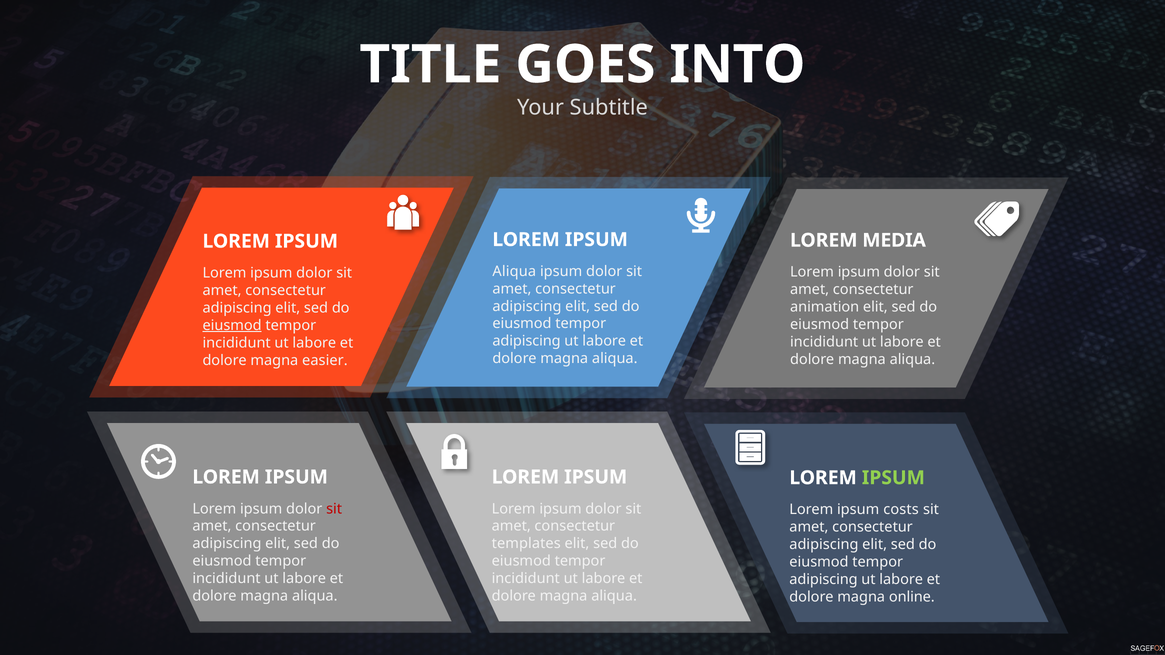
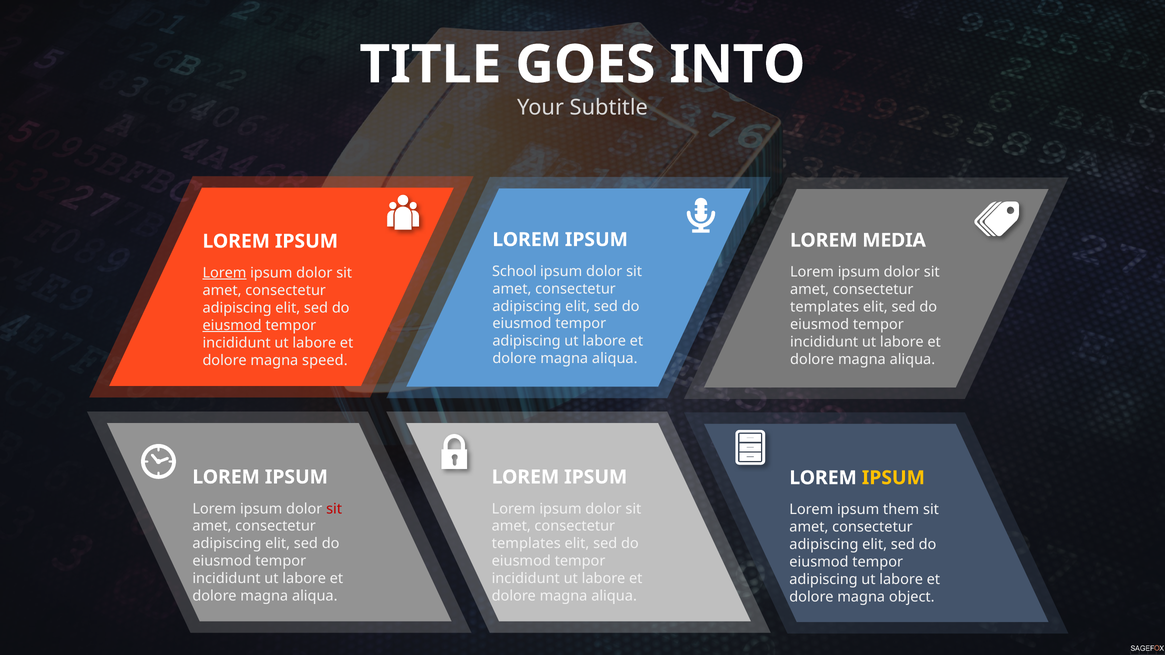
Aliqua: Aliqua -> School (514, 271)
Lorem underline: none -> present (224, 273)
animation: animation -> templates (825, 307)
easier: easier -> speed (325, 360)
IPSUM colour: light green -> yellow (893, 478)
costs: costs -> them (901, 510)
online: online -> object (912, 597)
